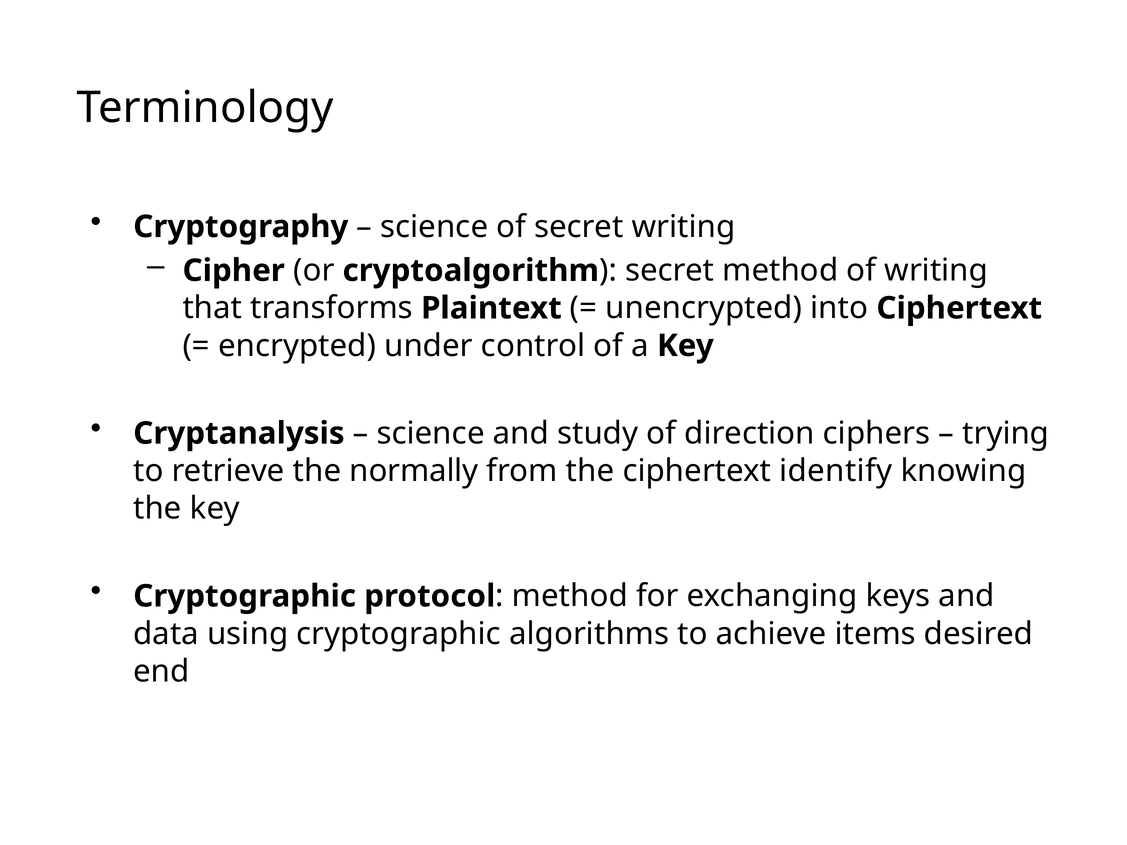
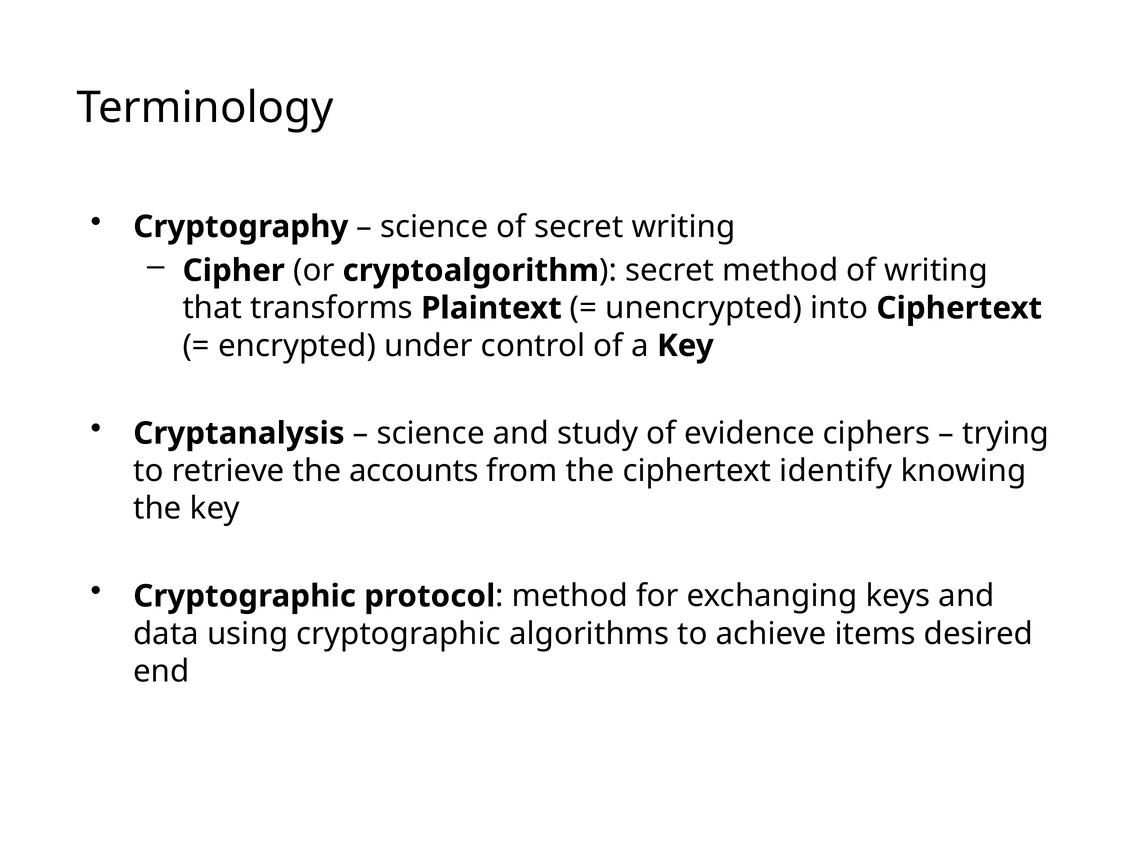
direction: direction -> evidence (750, 433)
normally: normally -> accounts (414, 471)
